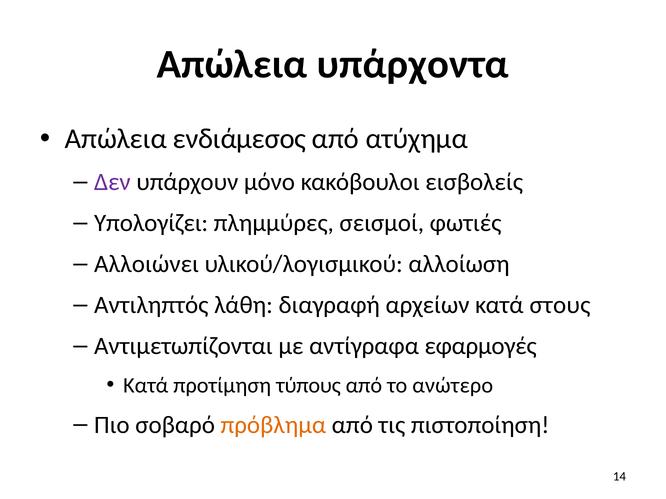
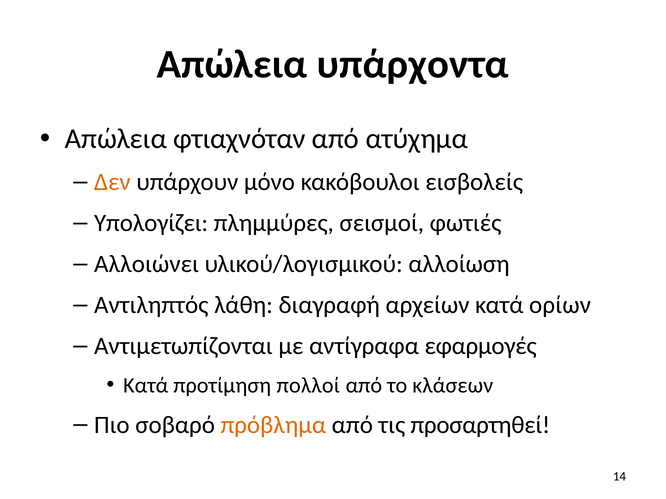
ενδιάμεσος: ενδιάμεσος -> φτιαχνόταν (240, 139)
Δεν colour: purple -> orange (112, 182)
στους: στους -> ορίων (560, 305)
τύπους: τύπους -> πολλοί (308, 386)
ανώτερο: ανώτερο -> κλάσεων (453, 386)
πιστοποίηση: πιστοποίηση -> προσαρτηθεί (480, 425)
